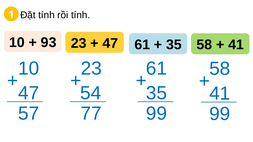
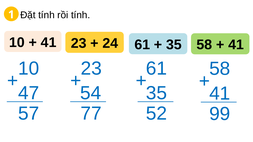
93: 93 -> 41 (49, 43)
47: 47 -> 24 (110, 43)
77 99: 99 -> 52 (157, 114)
